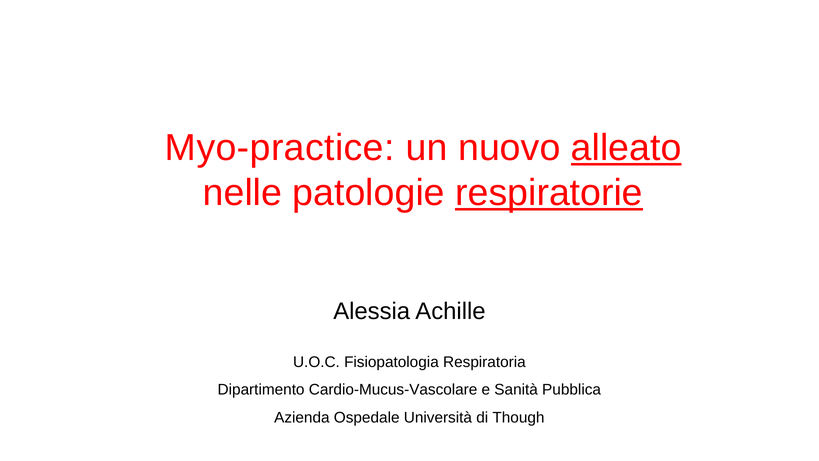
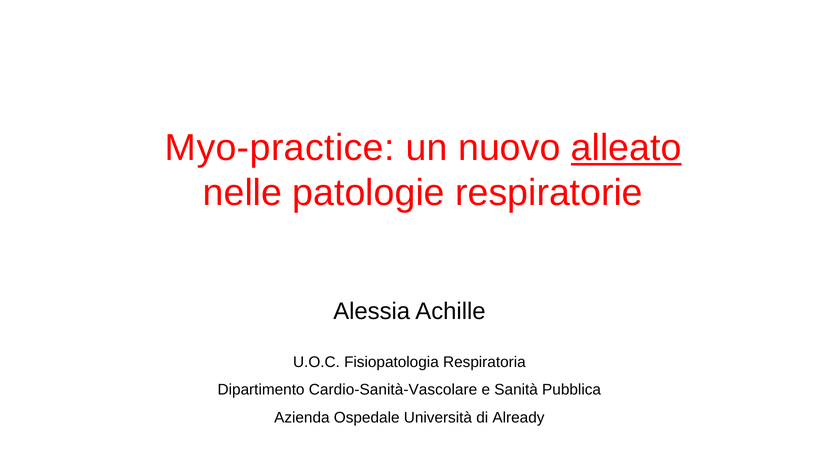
respiratorie underline: present -> none (549, 193)
Cardio-Mucus-Vascolare: Cardio-Mucus-Vascolare -> Cardio-Sanità-Vascolare (393, 390)
Though: Though -> Already (518, 417)
